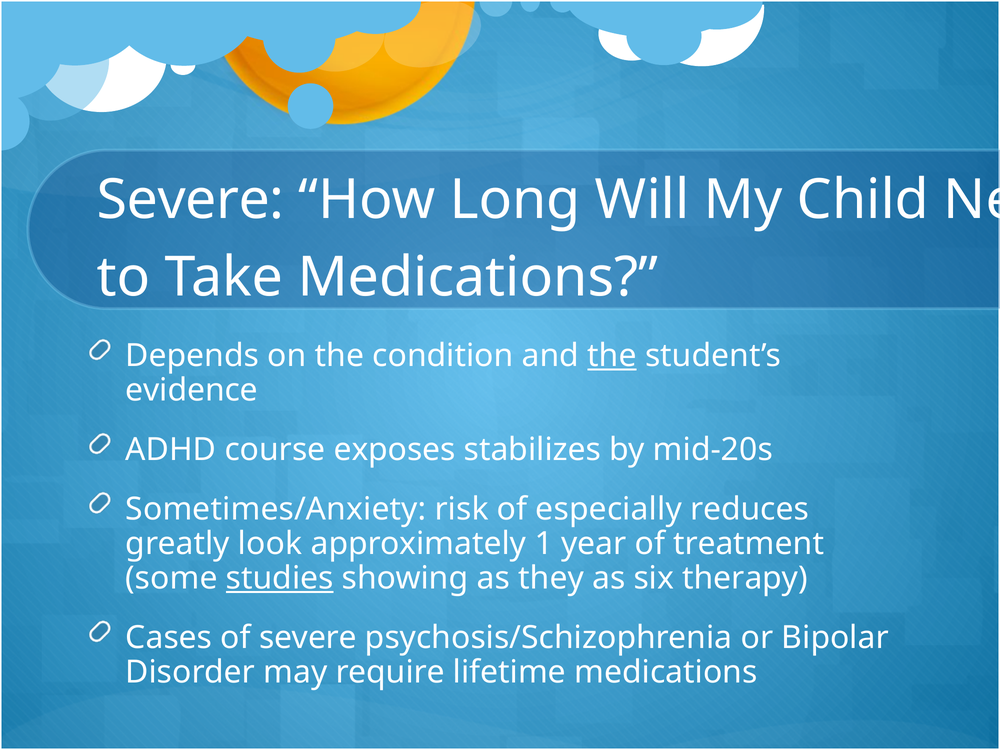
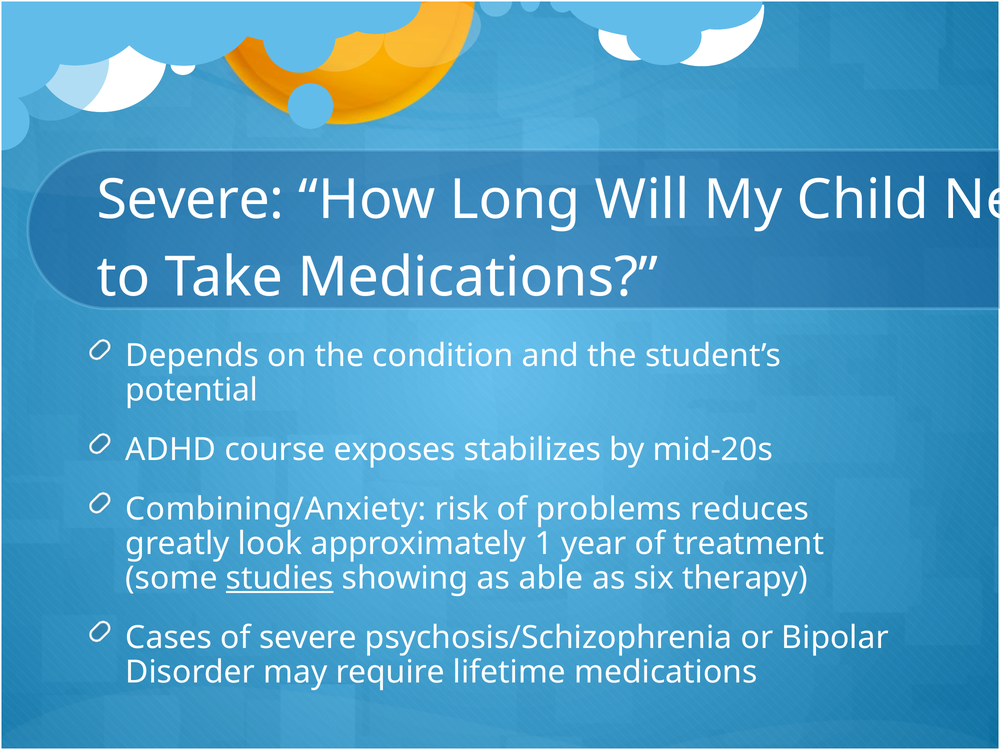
the underline: present -> none (612, 356)
evidence: evidence -> potential (192, 390)
Sometimes/Anxiety: Sometimes/Anxiety -> Combining/Anxiety (276, 509)
especially: especially -> problems (609, 509)
they: they -> able (551, 578)
